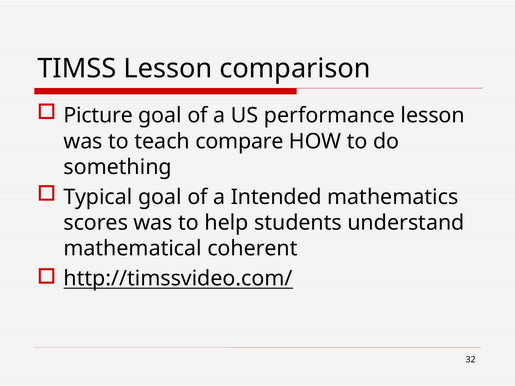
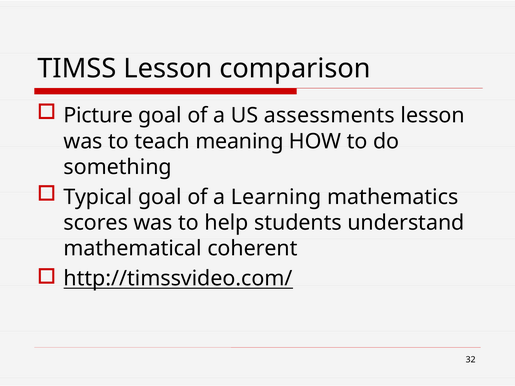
performance: performance -> assessments (329, 116)
compare: compare -> meaning (239, 141)
Intended: Intended -> Learning (276, 197)
